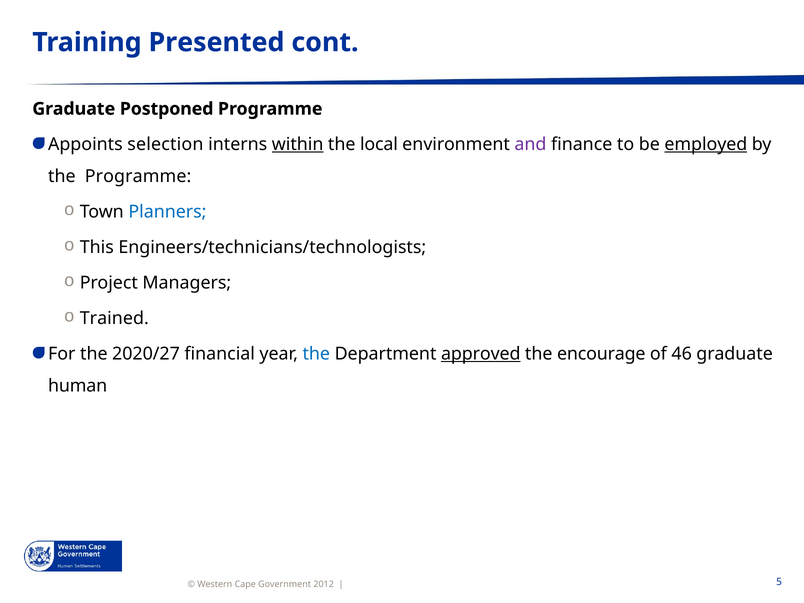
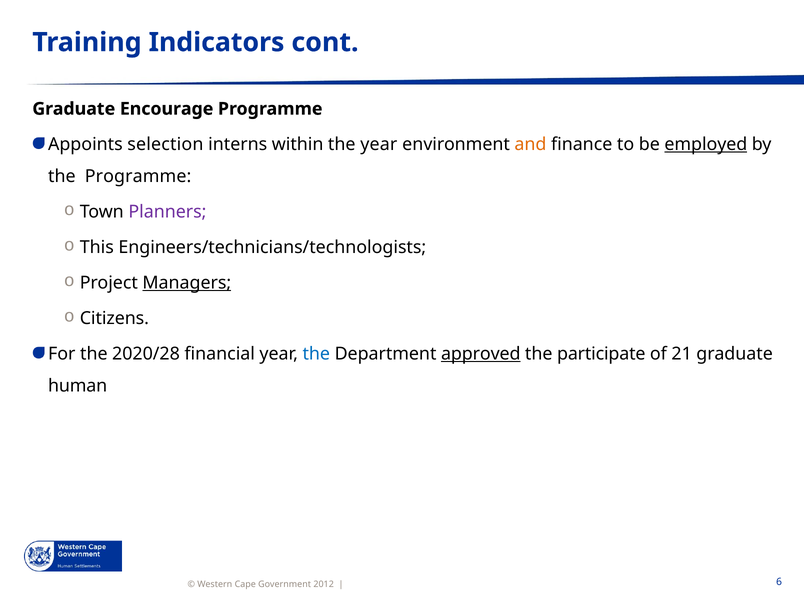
Presented: Presented -> Indicators (217, 42)
Postponed: Postponed -> Encourage (167, 109)
within underline: present -> none (298, 144)
the local: local -> year (379, 144)
and colour: purple -> orange (530, 144)
Planners colour: blue -> purple (167, 212)
Managers underline: none -> present (187, 283)
Trained: Trained -> Citizens (114, 318)
2020/27: 2020/27 -> 2020/28 (146, 354)
encourage: encourage -> participate (601, 354)
46: 46 -> 21 (682, 354)
5: 5 -> 6 (779, 582)
